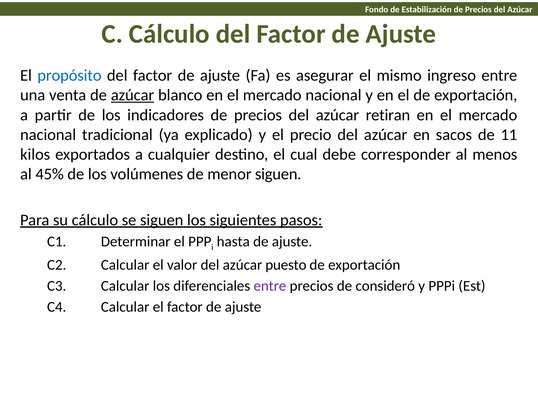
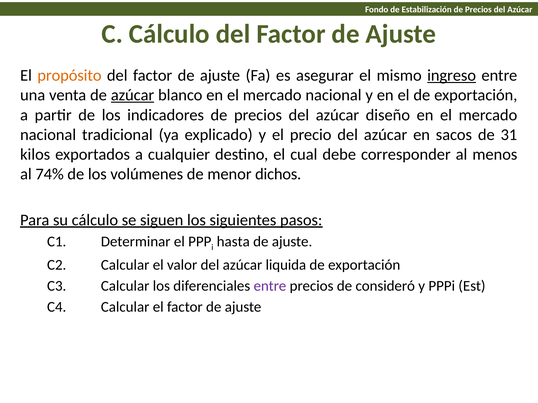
propósito colour: blue -> orange (69, 76)
ingreso underline: none -> present (452, 76)
retiran: retiran -> diseño (388, 115)
11: 11 -> 31 (509, 135)
45%: 45% -> 74% (50, 174)
menor siguen: siguen -> dichos (278, 174)
puesto: puesto -> liquida (286, 265)
